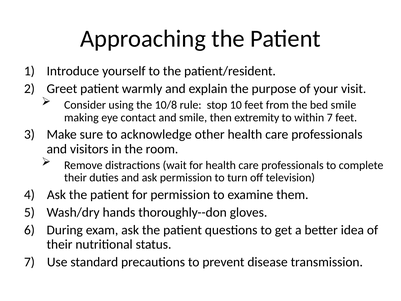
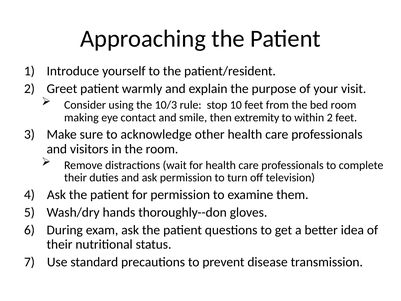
10/8: 10/8 -> 10/3 (166, 105)
bed smile: smile -> room (344, 105)
within 7: 7 -> 2 (330, 117)
